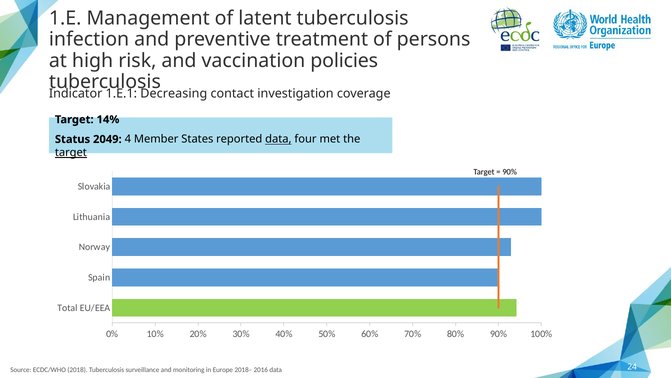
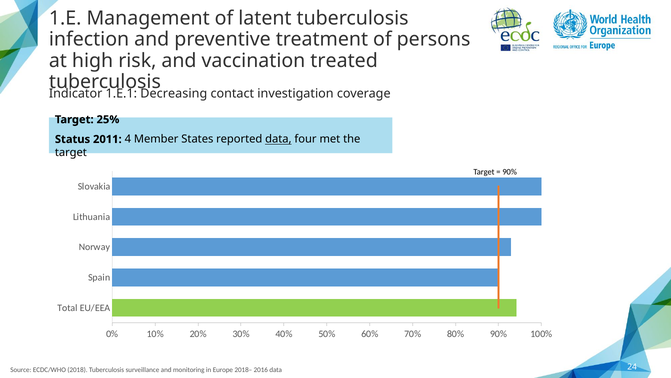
policies: policies -> treated (344, 61)
14%: 14% -> 25% (108, 119)
2049: 2049 -> 2011 (107, 139)
target underline: present -> none (71, 152)
